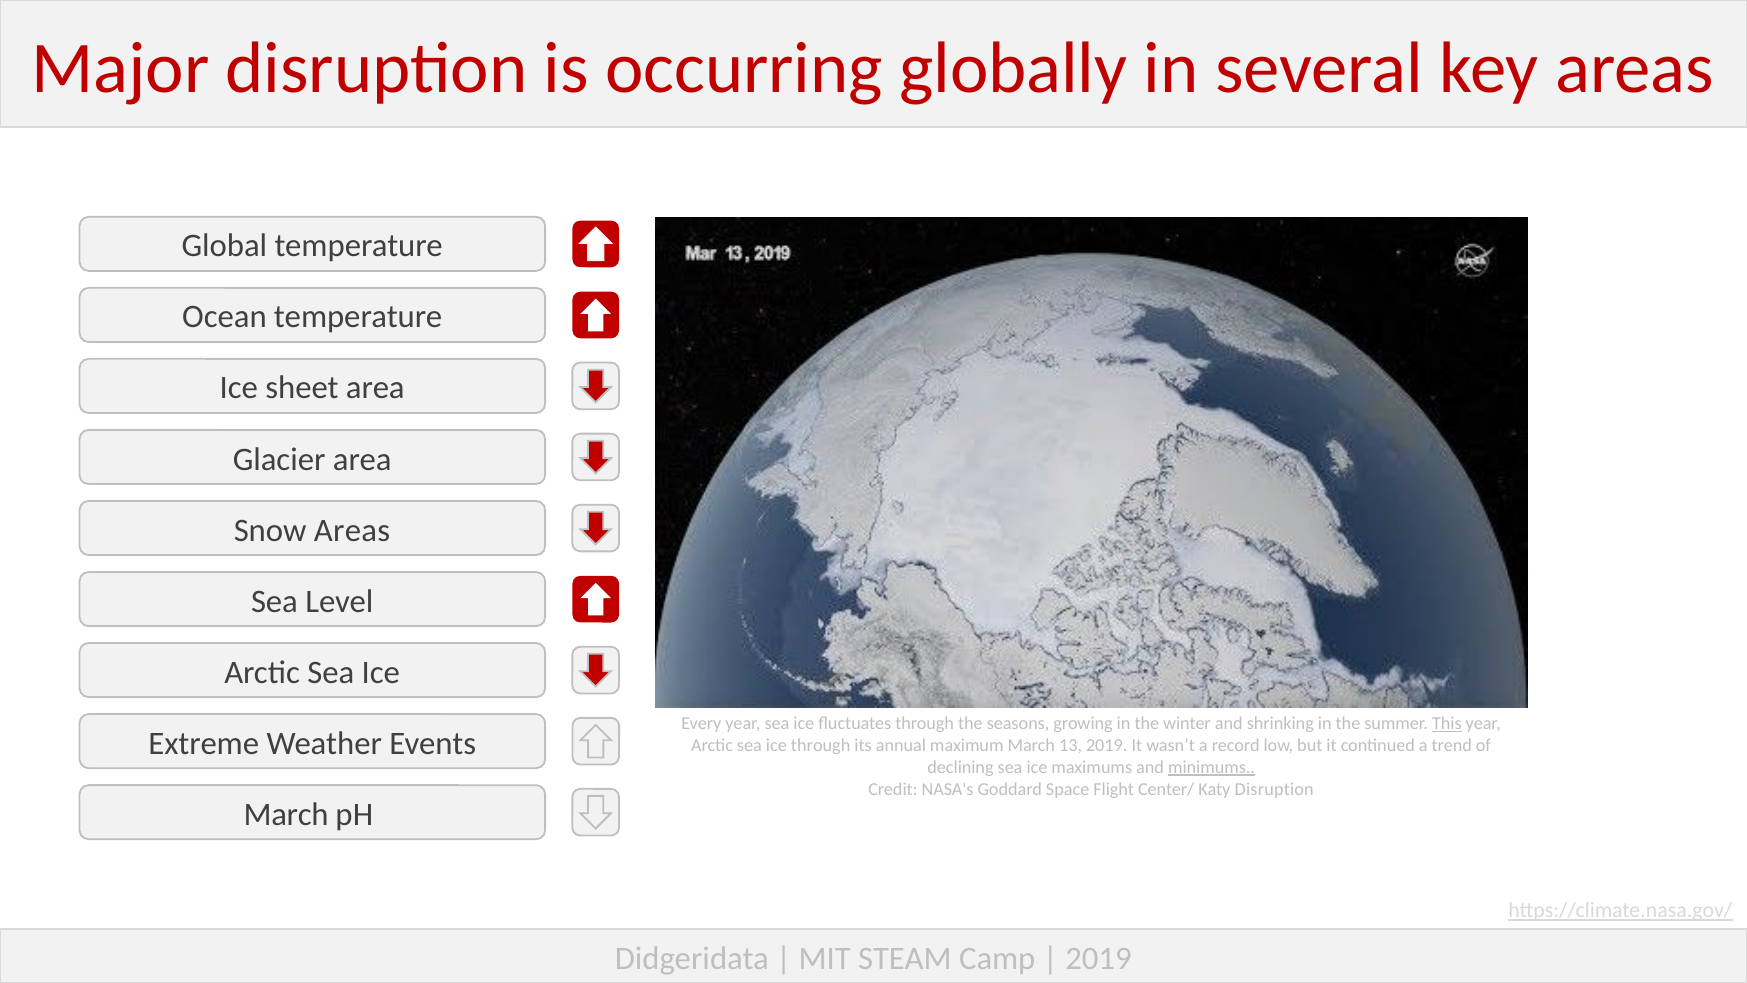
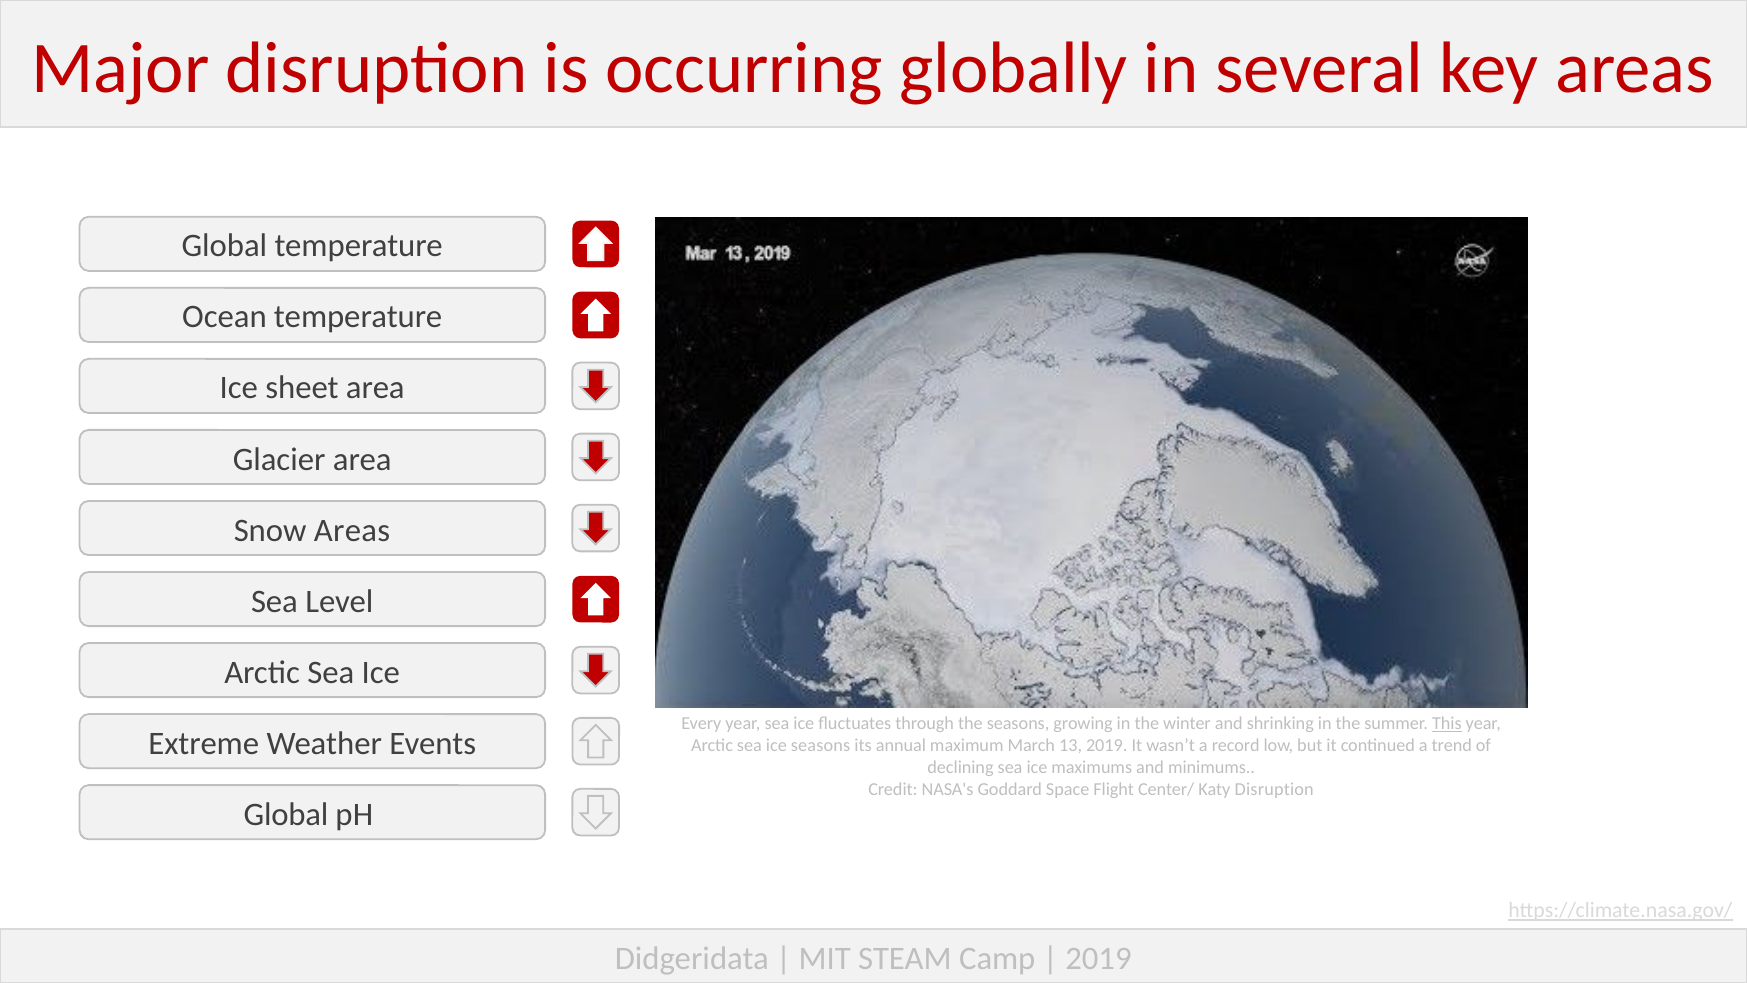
ice through: through -> seasons (821, 745)
minimums underline: present -> none (1212, 767)
March: March -> Global (286, 814)
